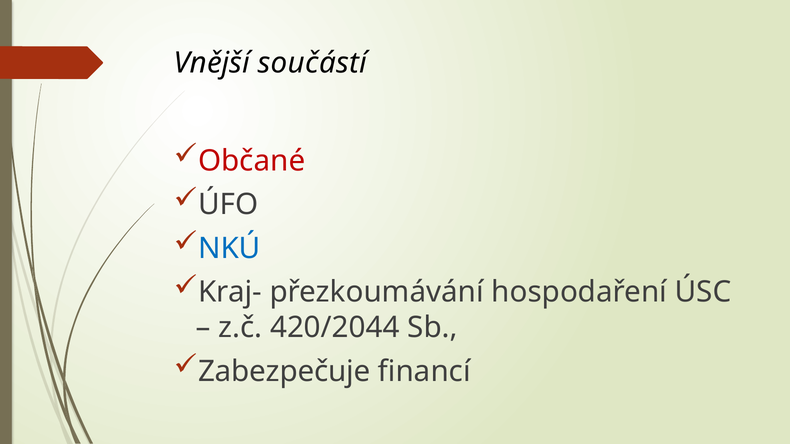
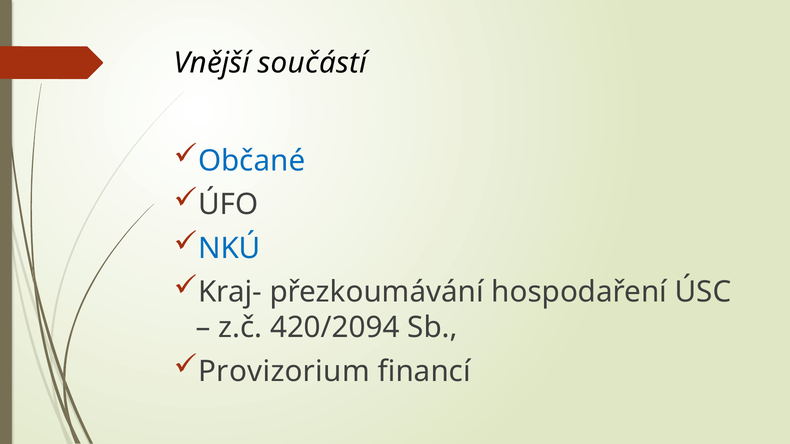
Občané colour: red -> blue (252, 161)
420/2044: 420/2044 -> 420/2094 (335, 328)
Zabezpečuje: Zabezpečuje -> Provizorium (284, 372)
